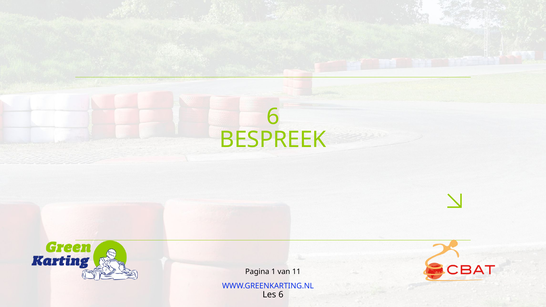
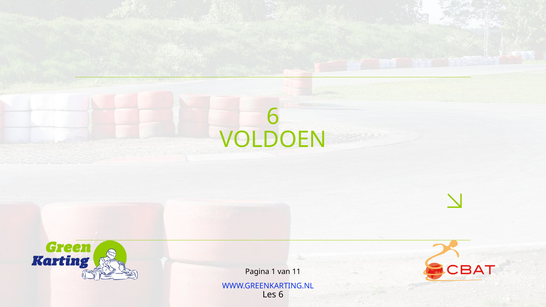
BESPREEK: BESPREEK -> VOLDOEN (273, 140)
